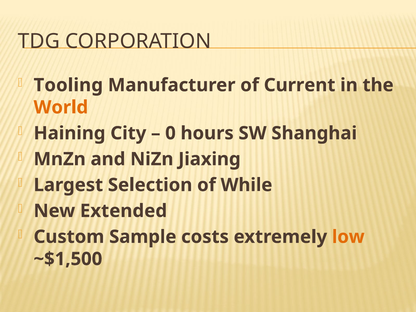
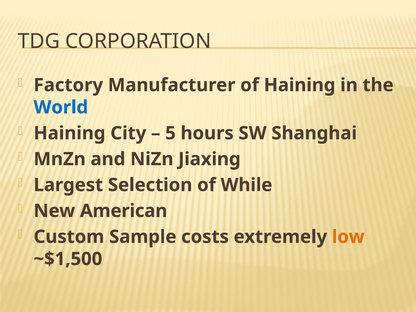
Tooling: Tooling -> Factory (68, 85)
of Current: Current -> Haining (300, 85)
World colour: orange -> blue (61, 107)
0: 0 -> 5 (170, 133)
Extended: Extended -> American (124, 211)
